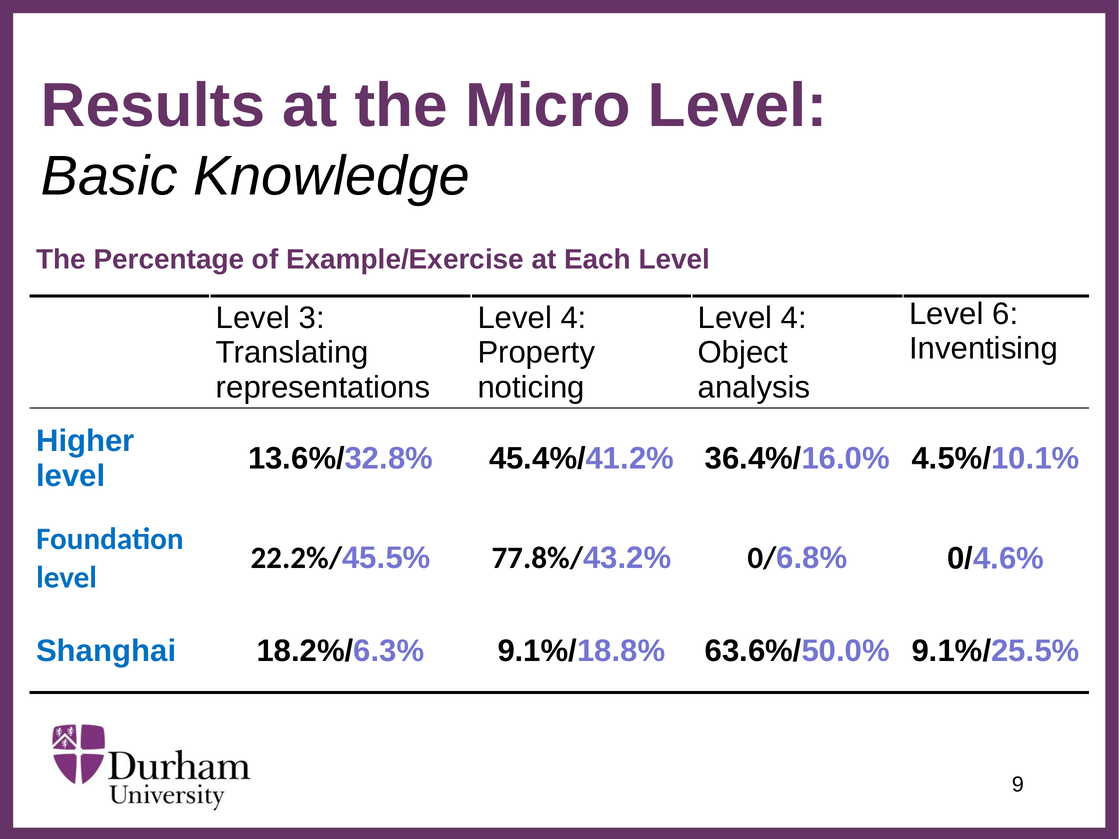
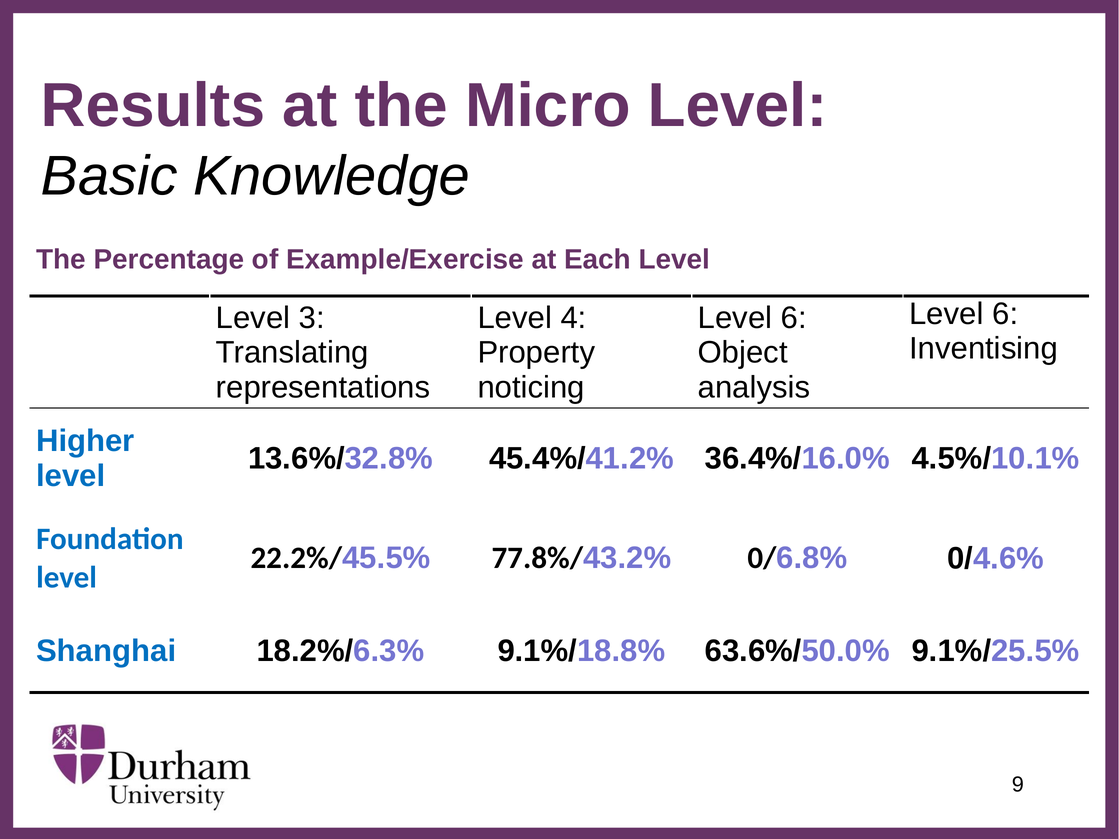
4: 4 -> 6 (794, 318)
